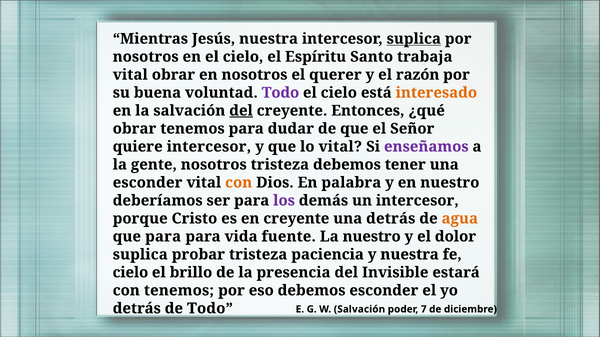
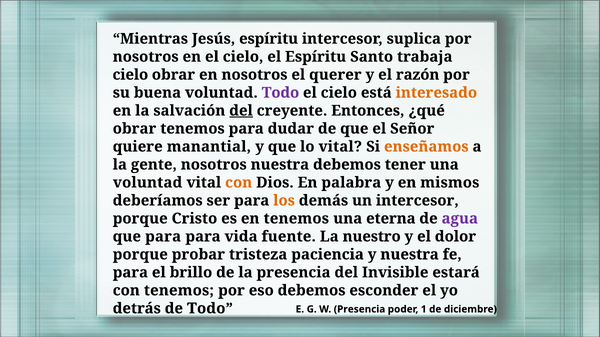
Jesús nuestra: nuestra -> espíritu (269, 39)
suplica underline: present -> none (414, 39)
vital: vital -> cielo (130, 75)
quiere intercesor: intercesor -> manantial (209, 147)
enseñamos colour: purple -> orange (426, 147)
nosotros tristeza: tristeza -> nuestra (280, 165)
esconder: esconder -> voluntad (148, 183)
en nuestro: nuestro -> mismos (450, 183)
los colour: purple -> orange (284, 201)
en creyente: creyente -> tenemos (296, 219)
una detrás: detrás -> eterna (391, 219)
agua colour: orange -> purple (460, 219)
suplica: suplica -> porque (140, 255)
cielo: cielo -> para (130, 273)
W Salvación: Salvación -> Presencia (359, 310)
7: 7 -> 1 (424, 310)
